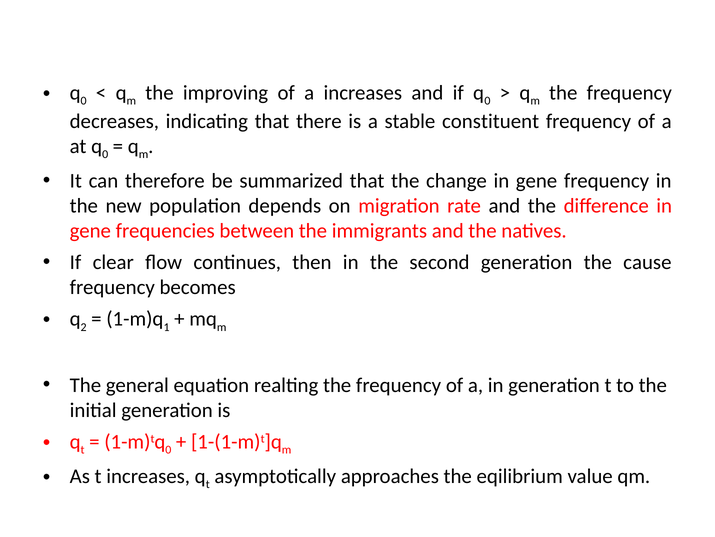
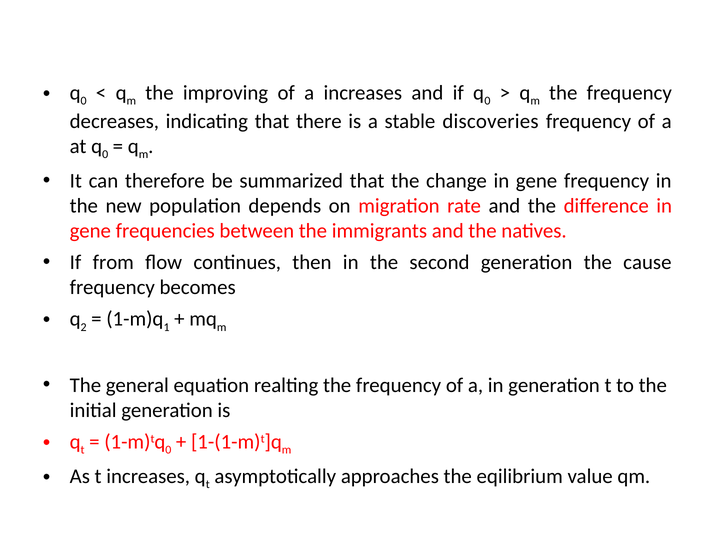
constituent: constituent -> discoveries (490, 121)
clear: clear -> from (113, 262)
